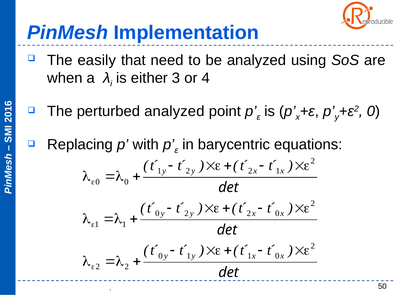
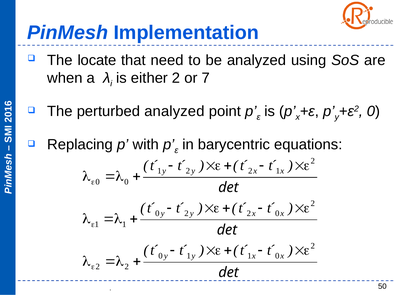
easily: easily -> locate (97, 60)
either 3: 3 -> 2 (176, 78)
4: 4 -> 7 (206, 78)
